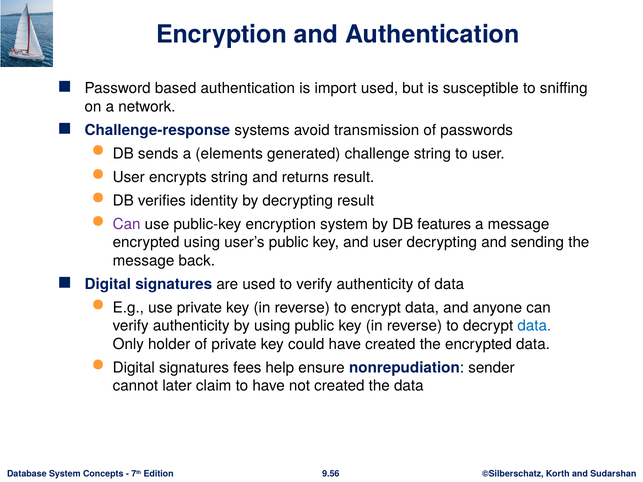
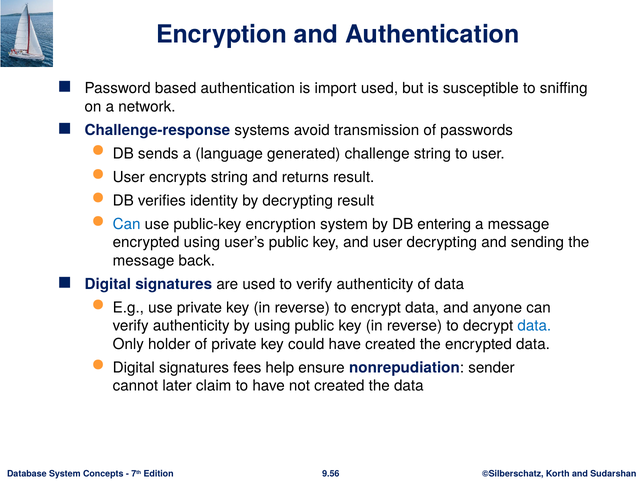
elements: elements -> language (229, 154)
Can colour: purple -> blue (127, 224)
features: features -> entering (444, 224)
